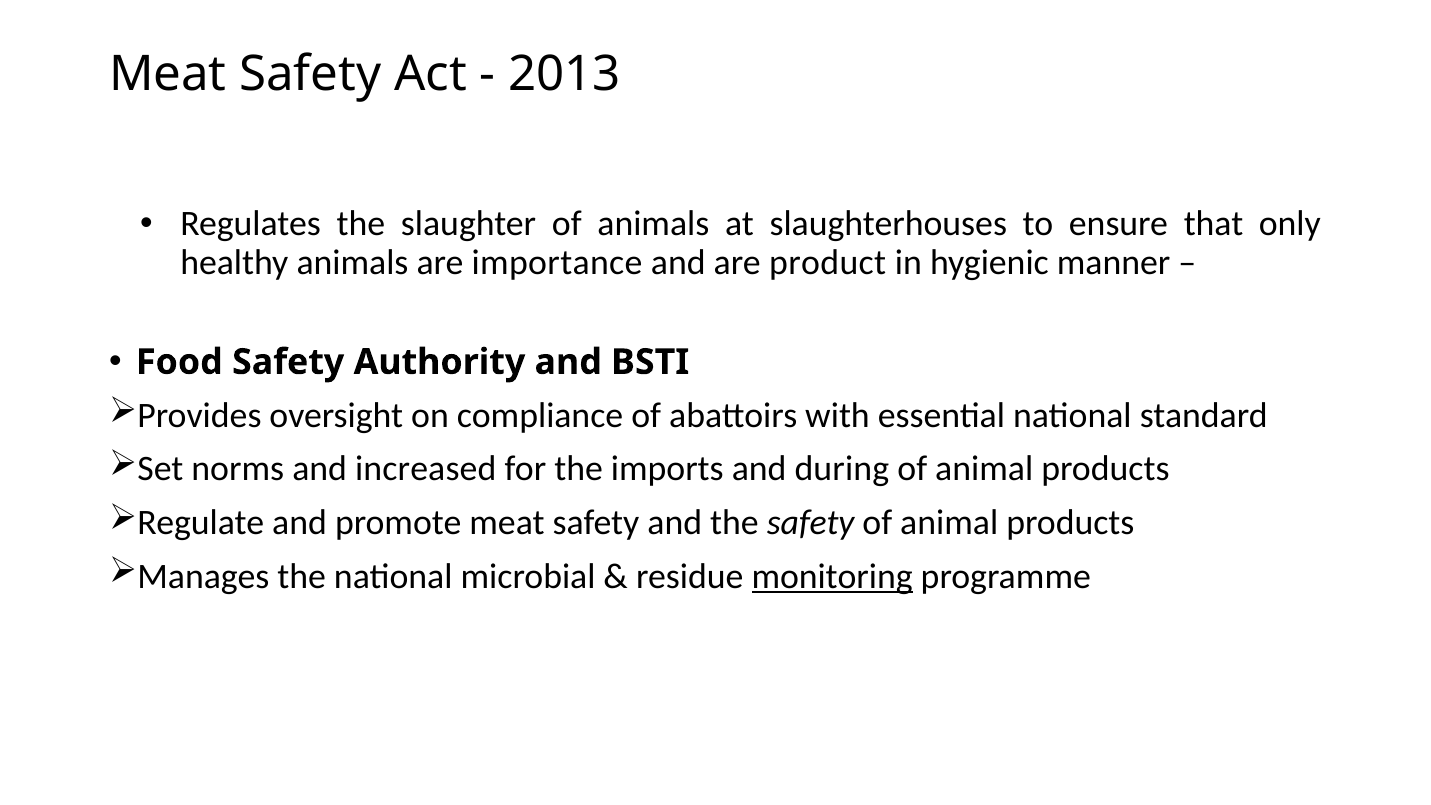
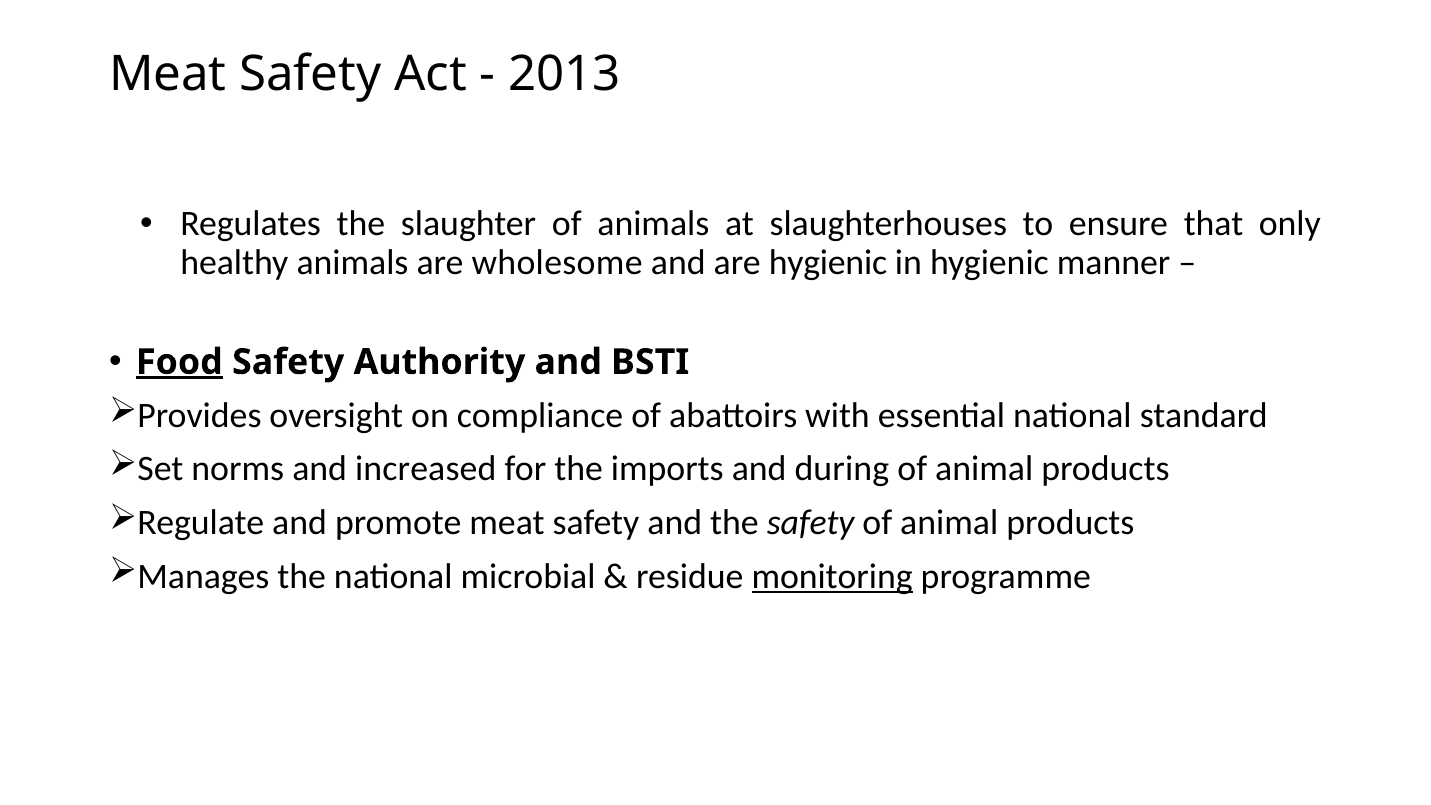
importance: importance -> wholesome (557, 262)
are product: product -> hygienic (828, 262)
Food underline: none -> present (179, 362)
